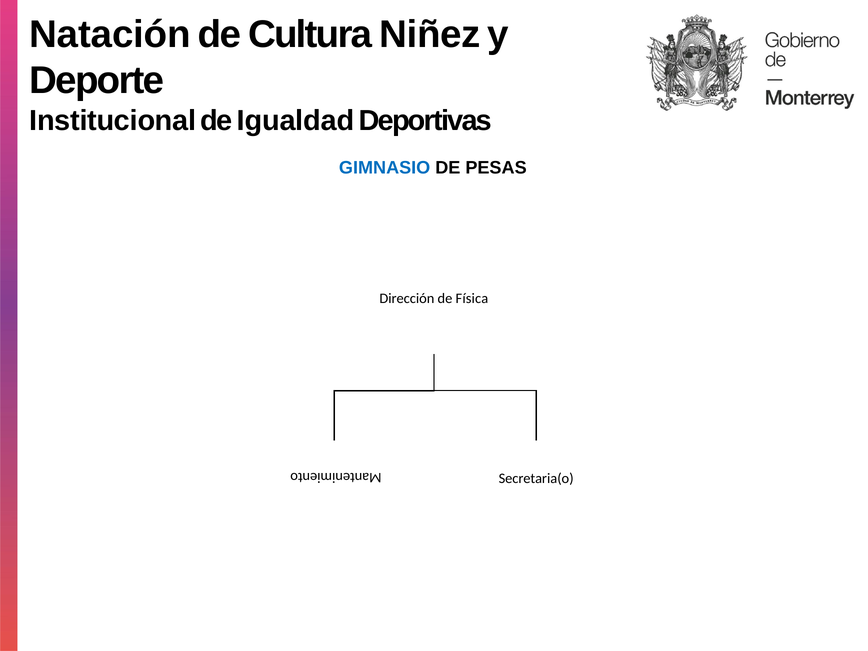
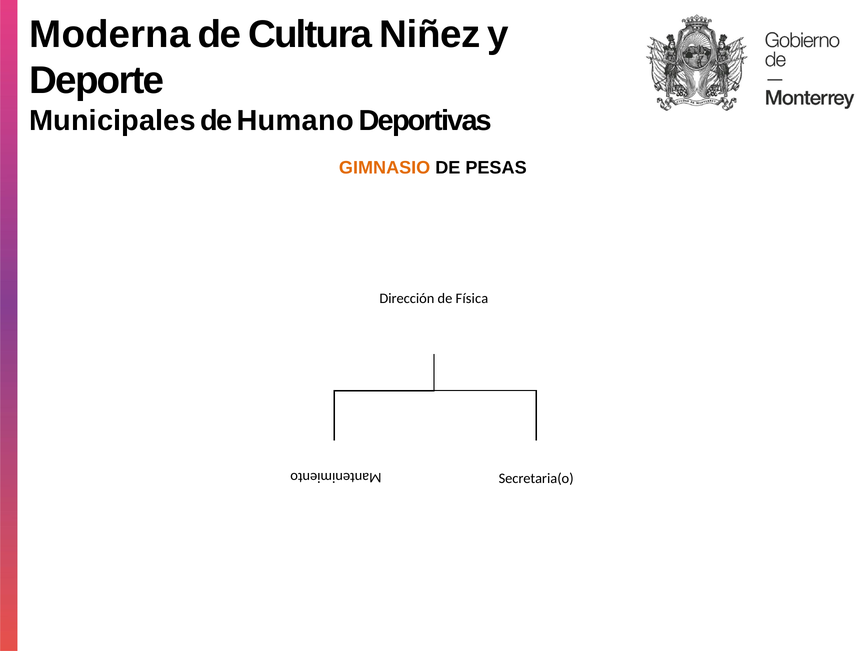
Natación: Natación -> Moderna (110, 34)
Institucional: Institucional -> Municipales (112, 120)
Igualdad: Igualdad -> Humano (295, 120)
GIMNASIO colour: blue -> orange (385, 168)
